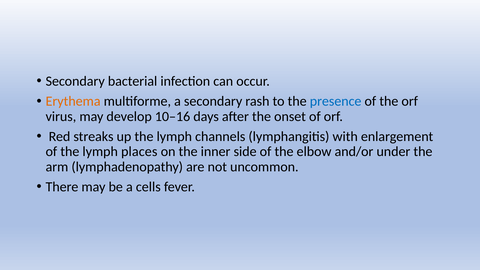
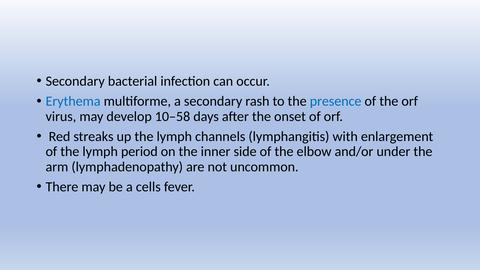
Erythema colour: orange -> blue (73, 101)
10–16: 10–16 -> 10–58 (173, 116)
places: places -> period (139, 152)
